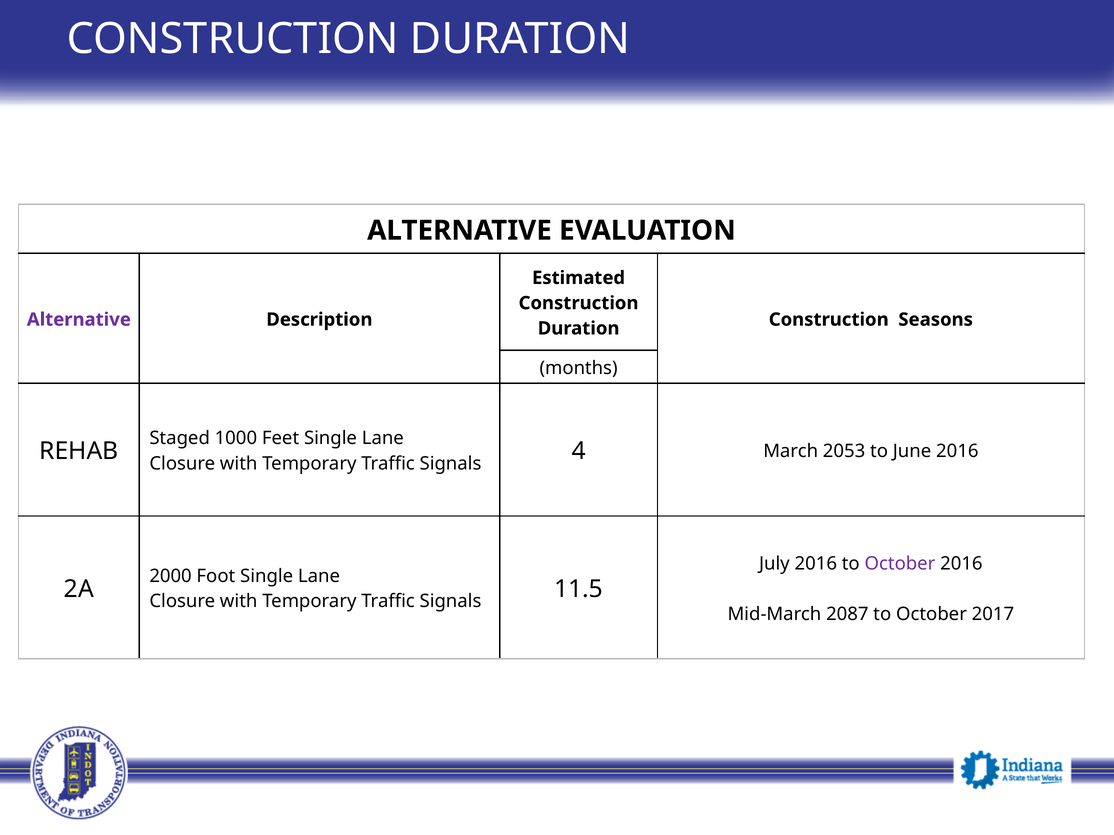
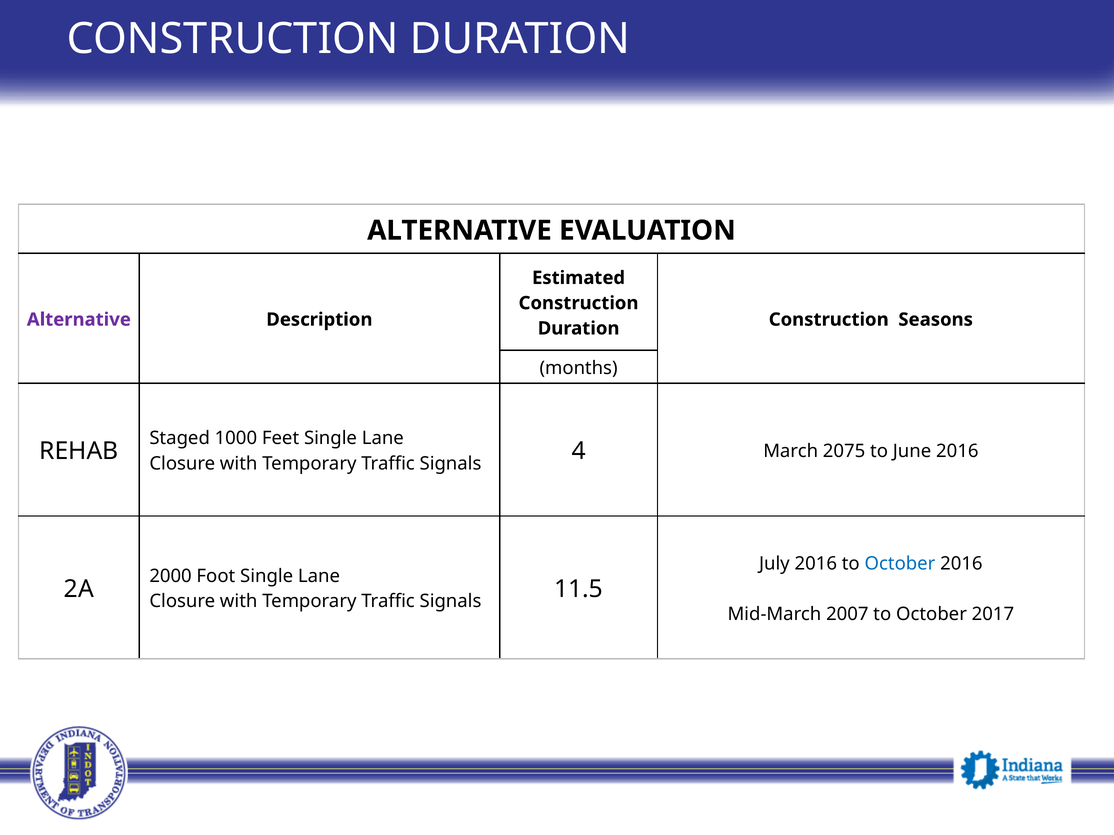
2053: 2053 -> 2075 (844, 451)
October colour: purple -> blue (900, 564)
2087: 2087 -> 2007 (847, 614)
